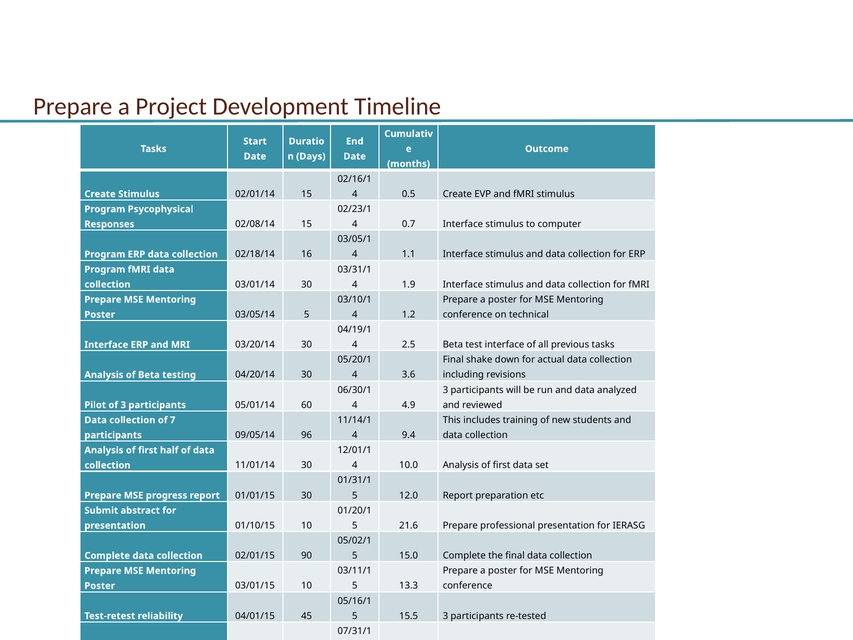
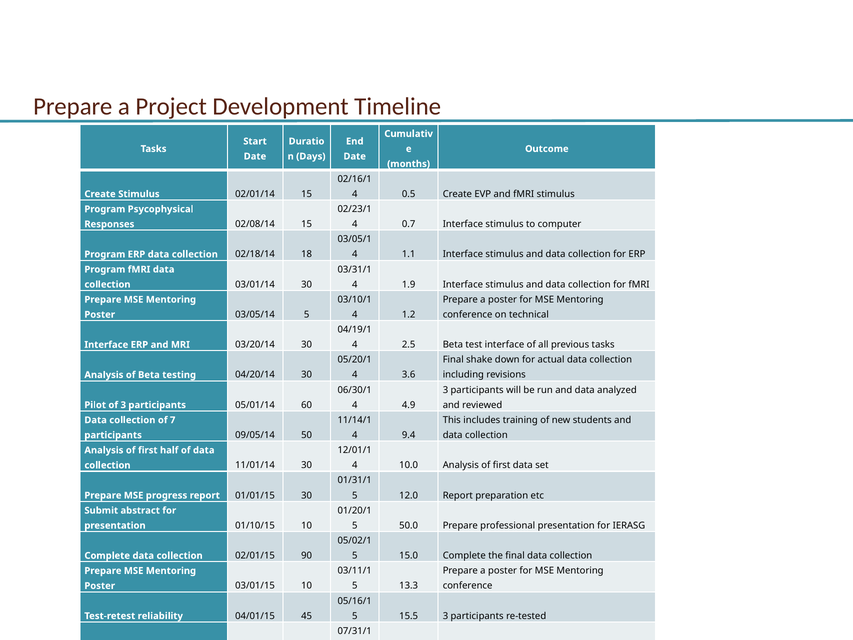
16: 16 -> 18 (307, 254)
96: 96 -> 50 (307, 435)
21.6: 21.6 -> 50.0 (409, 525)
